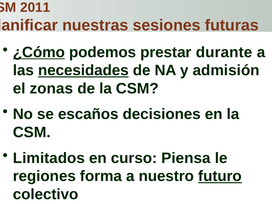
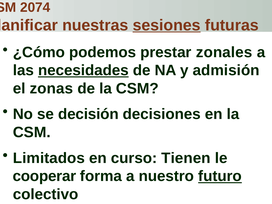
2011: 2011 -> 2074 (35, 7)
sesiones underline: none -> present (167, 25)
¿Cómo underline: present -> none (39, 52)
durante: durante -> zonales (224, 52)
escaños: escaños -> decisión (88, 114)
Piensa: Piensa -> Tienen (186, 158)
regiones: regiones -> cooperar (44, 176)
